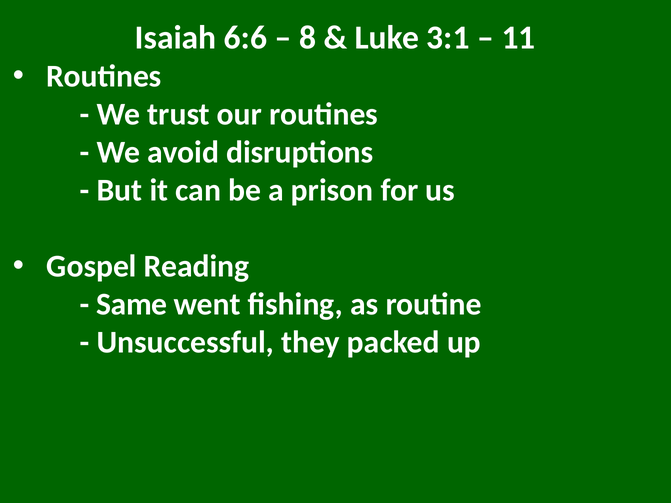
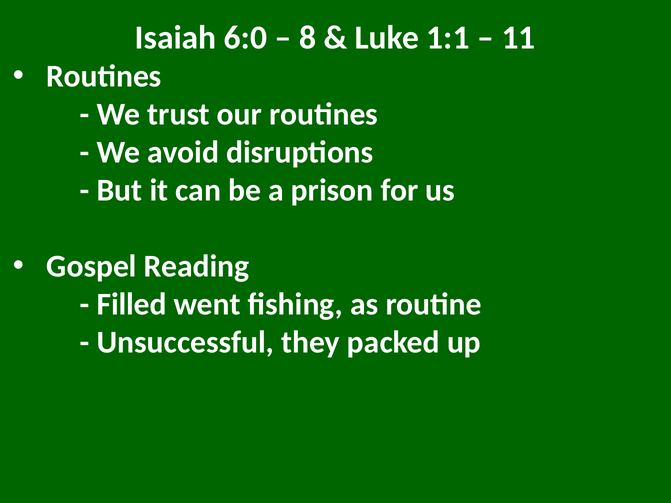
6:6: 6:6 -> 6:0 (246, 37)
3:1: 3:1 -> 1:1 (448, 37)
Same: Same -> Filled (132, 305)
